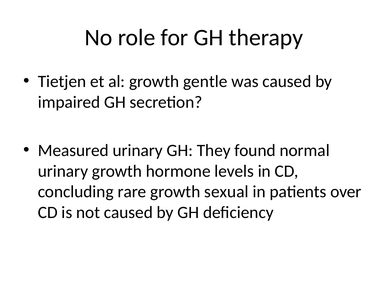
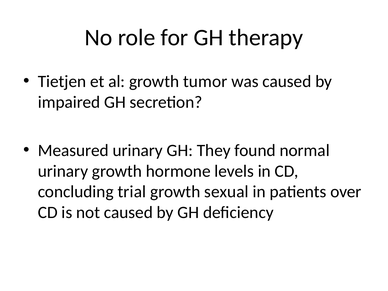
gentle: gentle -> tumor (205, 81)
rare: rare -> trial (132, 192)
